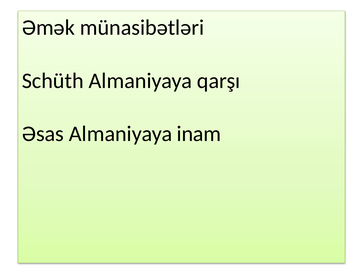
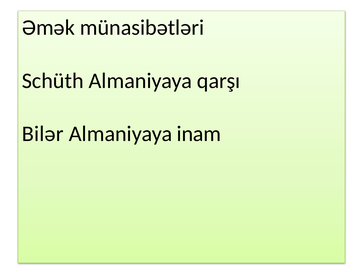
Əsas: Əsas -> Bilər (43, 134)
